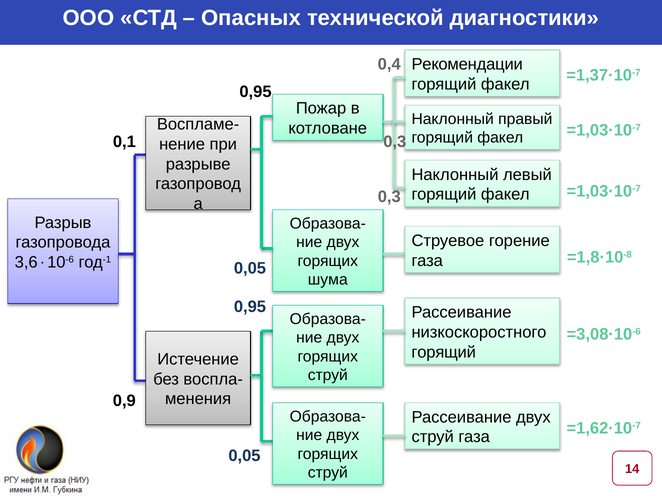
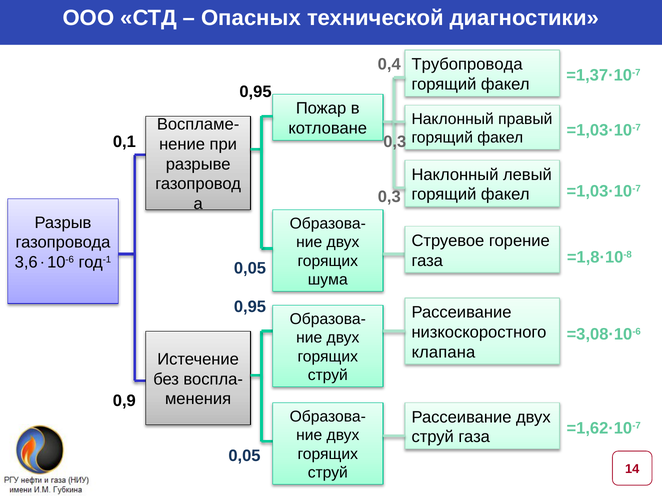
Рекомендации: Рекомендации -> Трубопровода (467, 64)
горящий: горящий -> клапана (444, 352)
